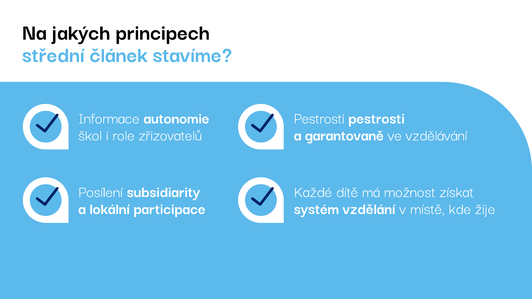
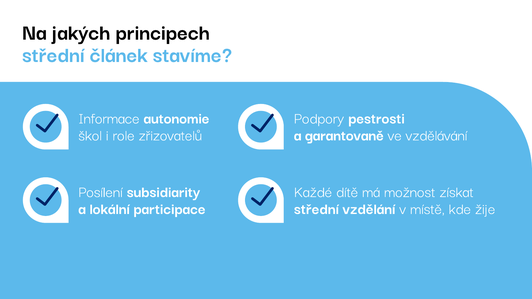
Pestrosti: Pestrosti -> Podpory (319, 118)
systém: systém -> střední (316, 209)
